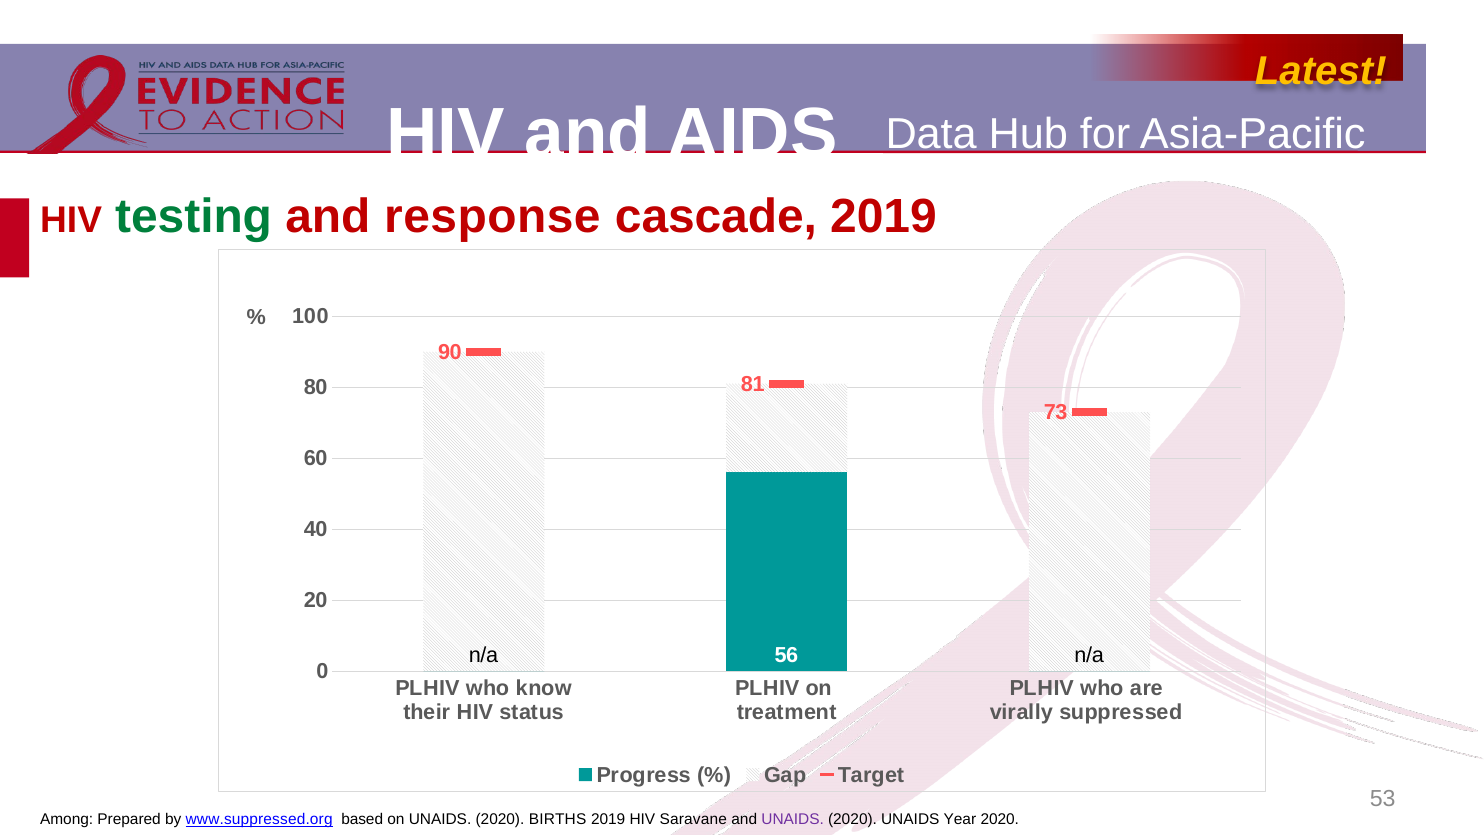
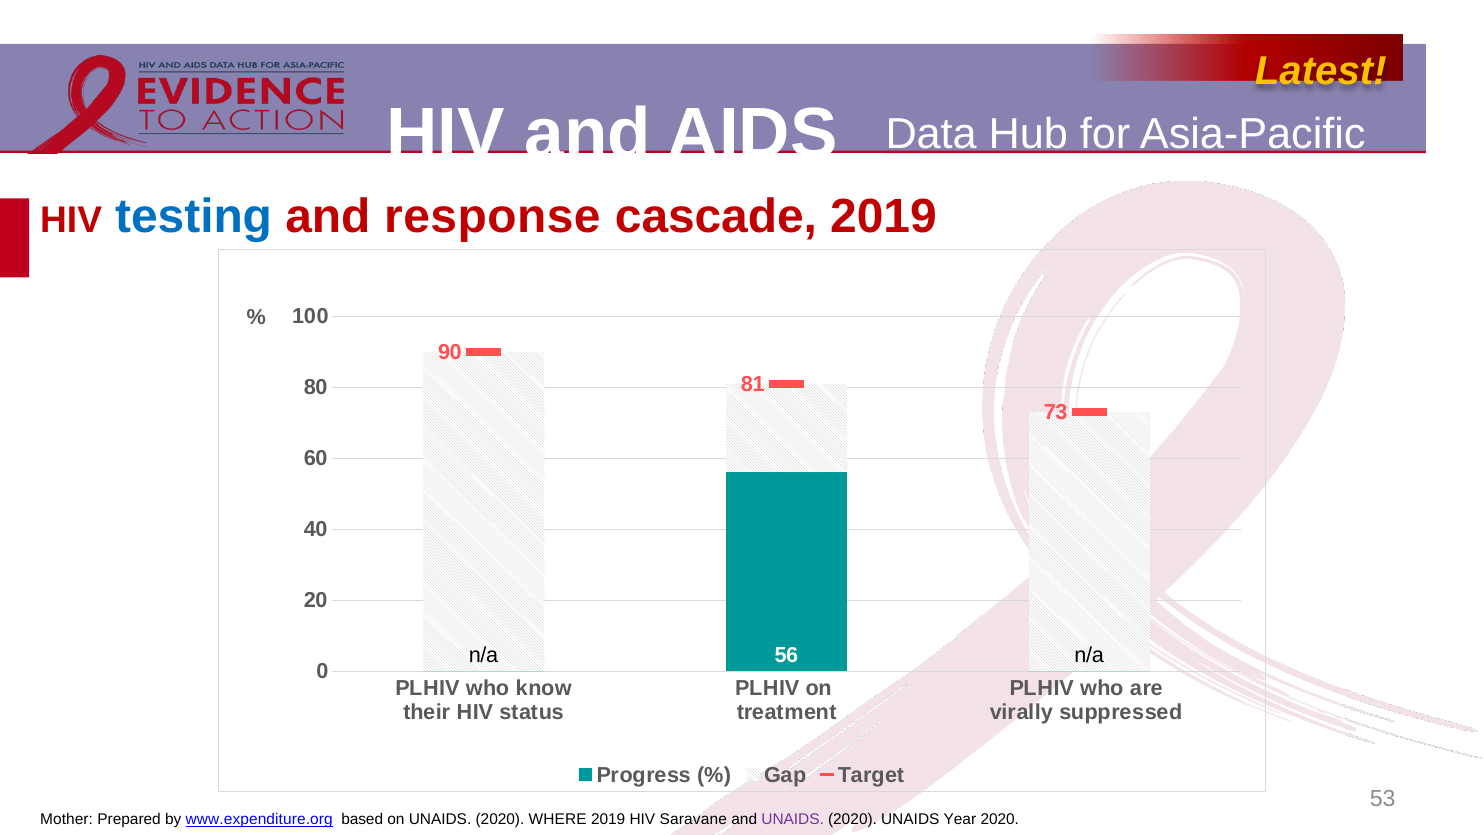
testing colour: green -> blue (194, 217)
Among: Among -> Mother (67, 819)
www.suppressed.org: www.suppressed.org -> www.expenditure.org (259, 819)
BIRTHS: BIRTHS -> WHERE (558, 819)
